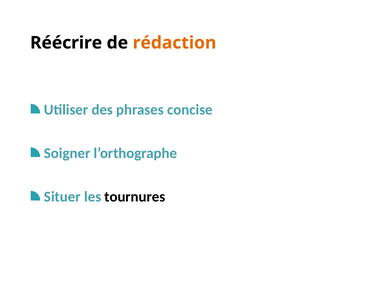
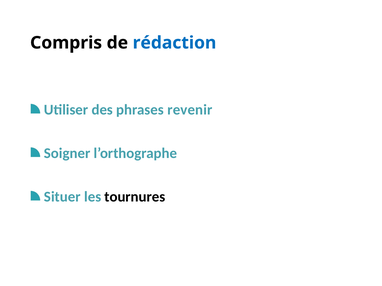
Réécrire: Réécrire -> Compris (66, 43)
rédaction colour: orange -> blue (174, 43)
concise: concise -> revenir (190, 110)
